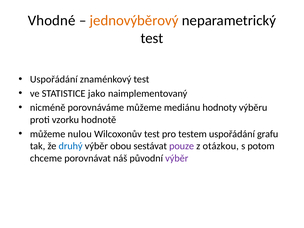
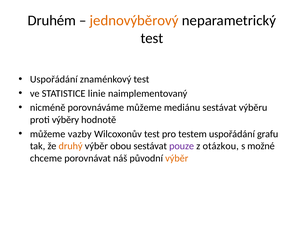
Vhodné: Vhodné -> Druhém (52, 21)
jako: jako -> linie (97, 93)
mediánu hodnoty: hodnoty -> sestávat (220, 108)
vzorku: vzorku -> výběry (65, 120)
nulou: nulou -> vazby (80, 134)
druhý colour: blue -> orange (71, 146)
potom: potom -> možné (261, 146)
výběr colour: purple -> orange (177, 158)
